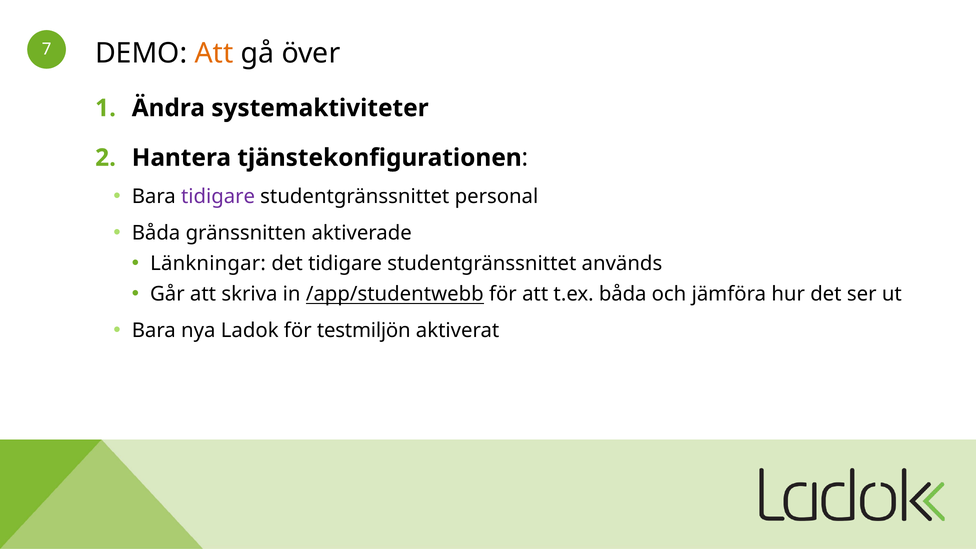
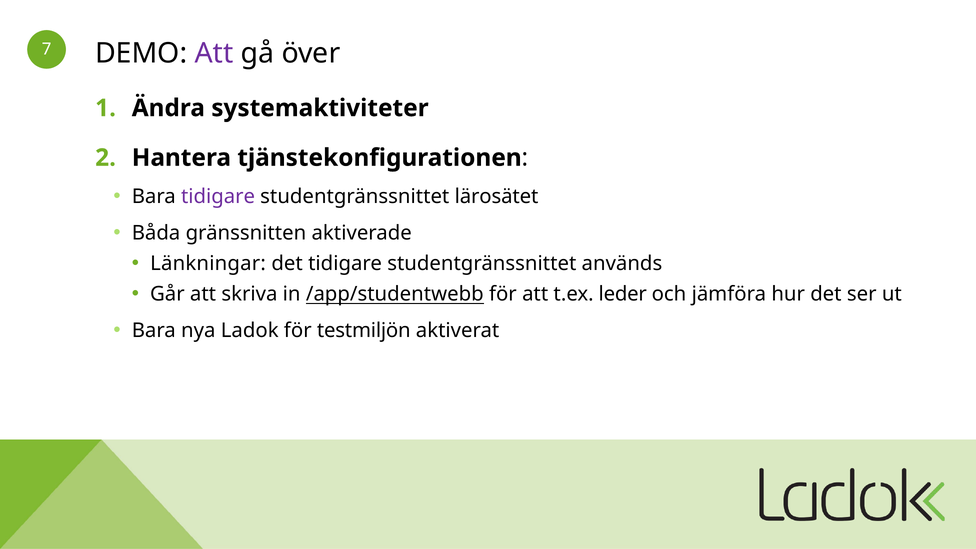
Att colour: orange -> purple (214, 53)
personal: personal -> lärosätet (497, 196)
t.ex båda: båda -> leder (623, 294)
